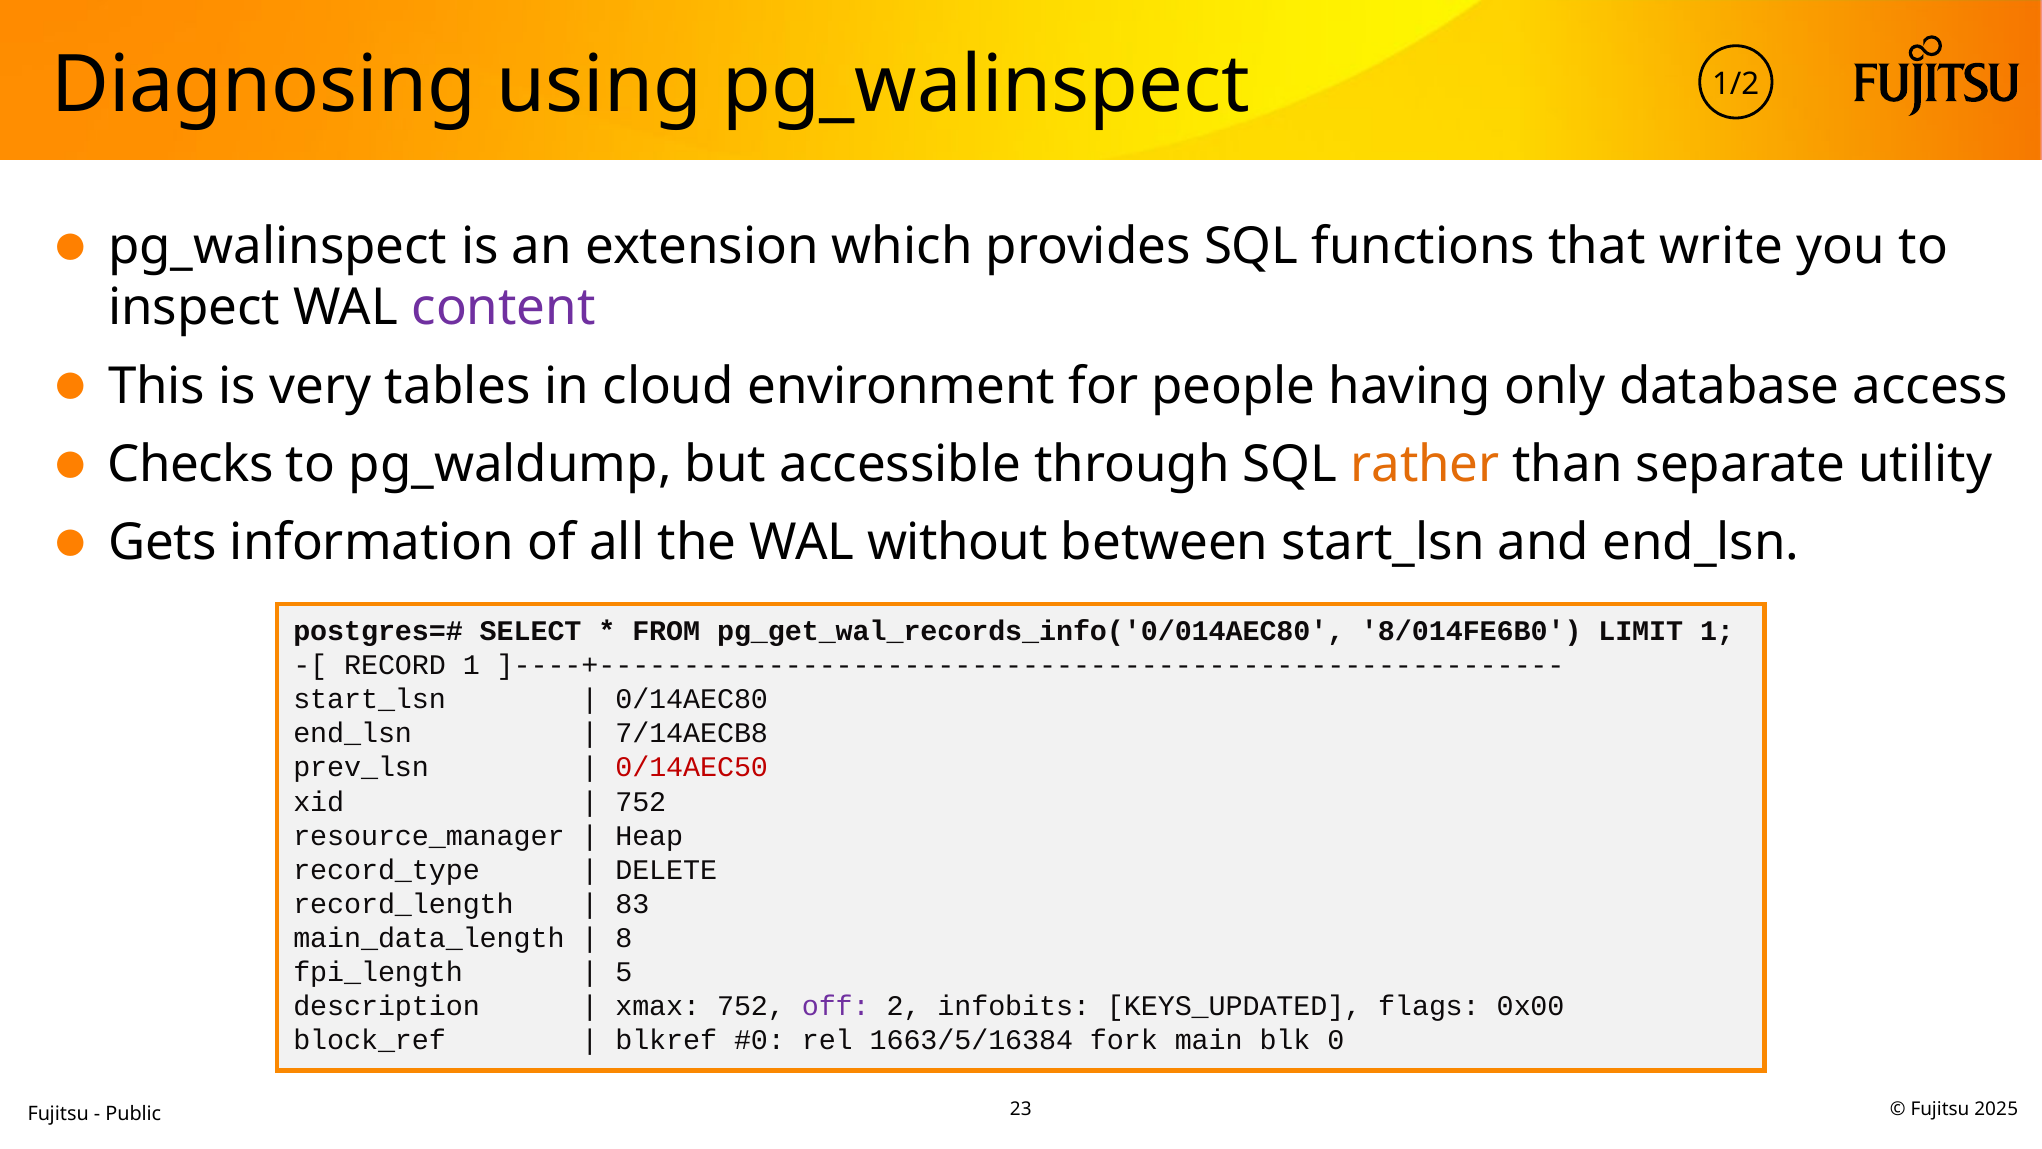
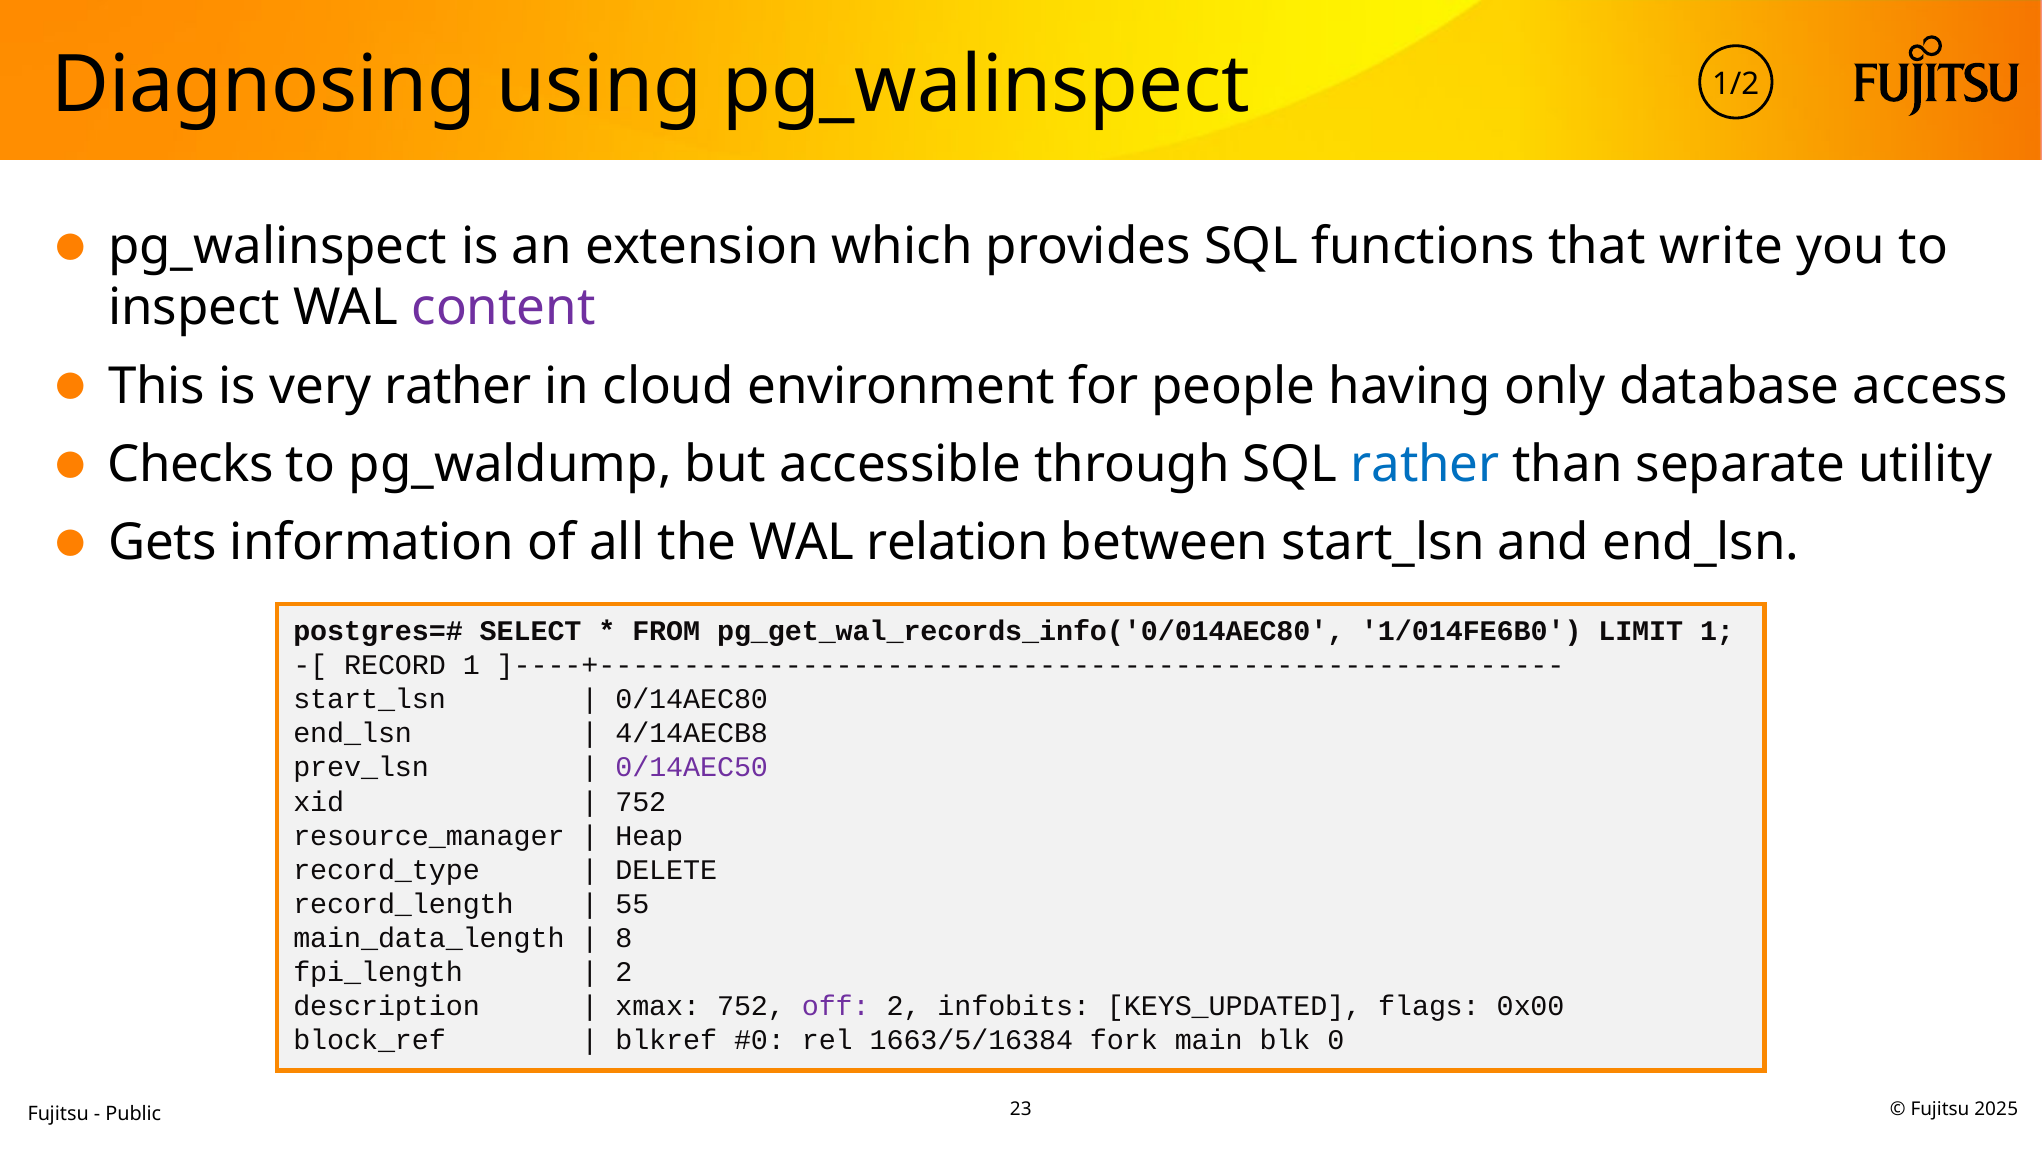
very tables: tables -> rather (458, 386)
rather colour: orange -> blue (1425, 464)
without: without -> relation (958, 543)
8/014FE6B0: 8/014FE6B0 -> 1/014FE6B0 (1471, 631)
7/14AECB8: 7/14AECB8 -> 4/14AECB8 (692, 733)
0/14AEC50 colour: red -> purple (692, 767)
83: 83 -> 55 (632, 904)
5: 5 -> 2 (624, 972)
